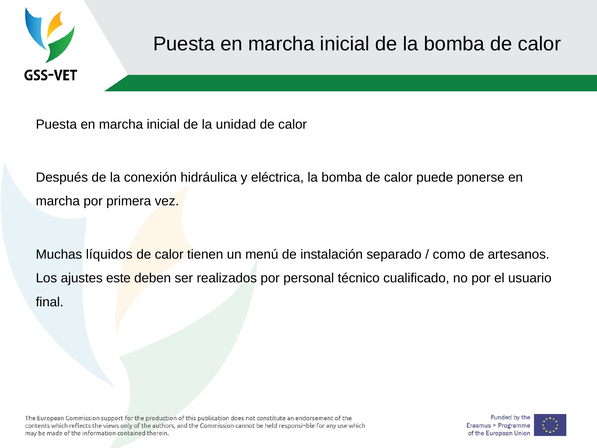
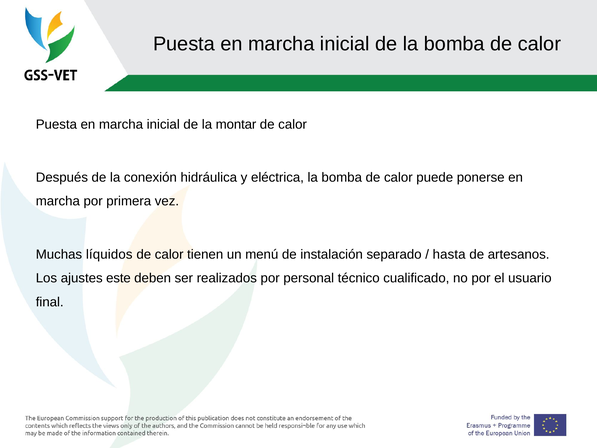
unidad: unidad -> montar (236, 124)
como: como -> hasta (449, 254)
